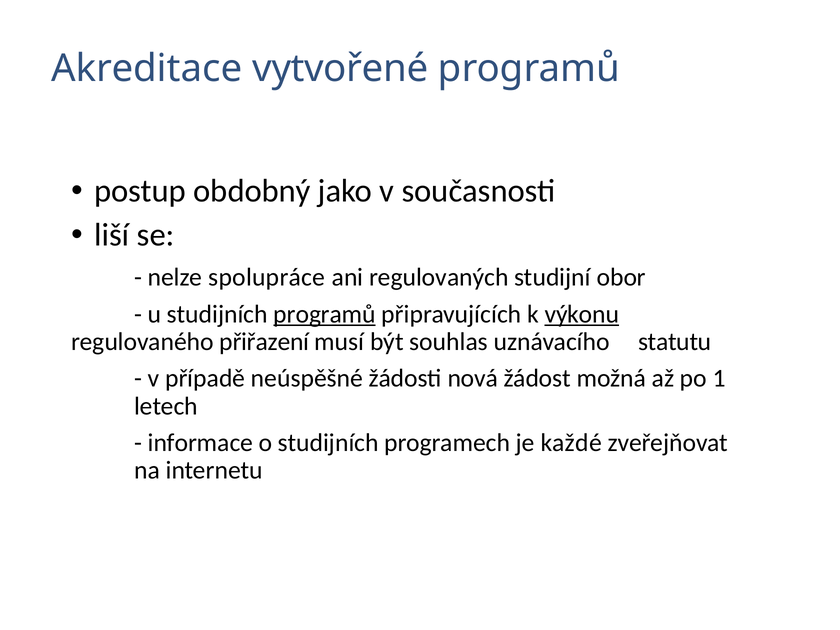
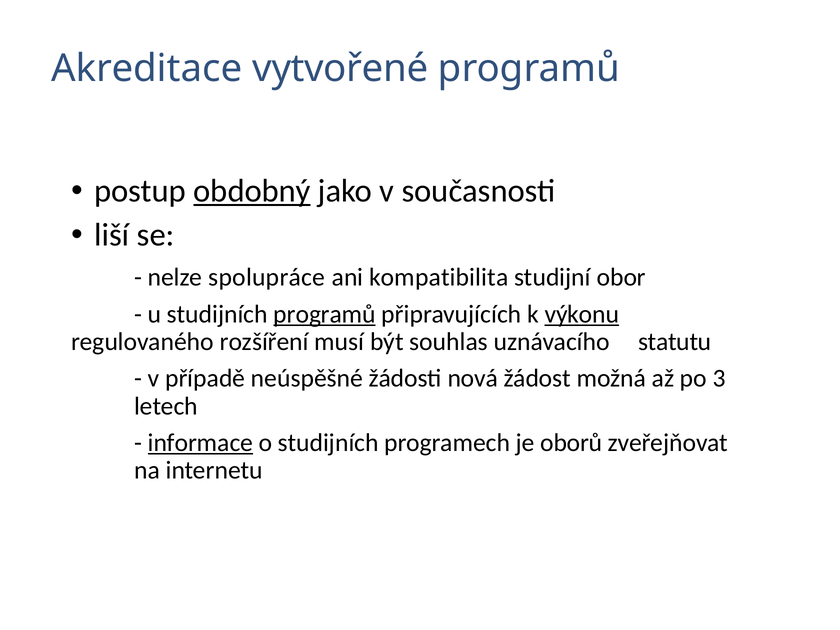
obdobný underline: none -> present (252, 191)
regulovaných: regulovaných -> kompatibilita (439, 277)
přiřazení: přiřazení -> rozšíření (264, 342)
1: 1 -> 3 (719, 378)
informace underline: none -> present (200, 443)
každé: každé -> oborů (571, 443)
